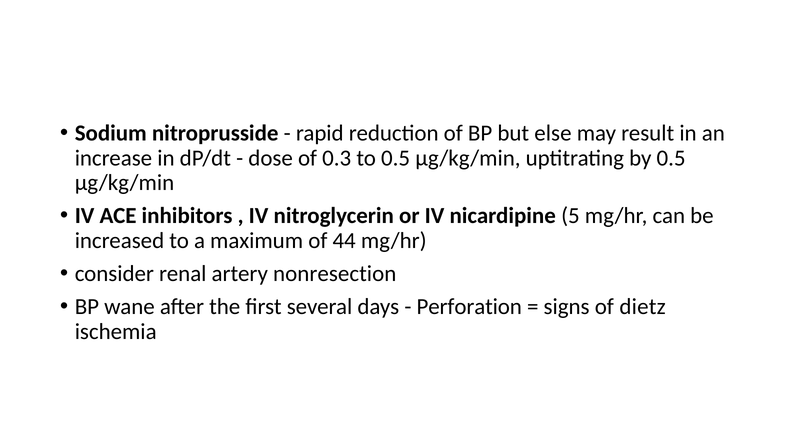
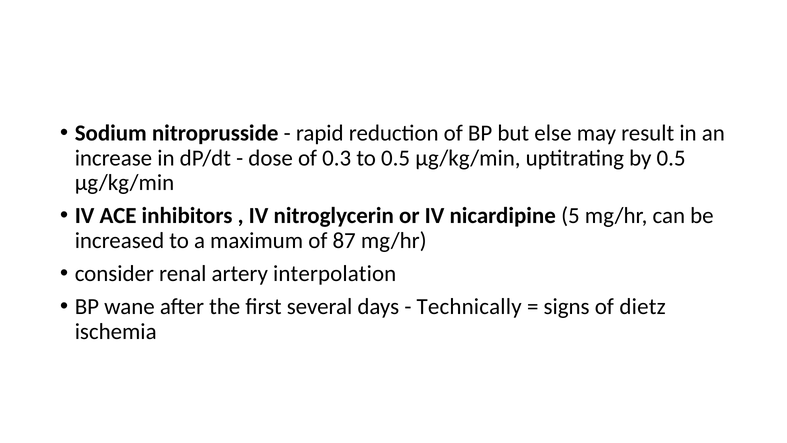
44: 44 -> 87 (344, 240)
nonresection: nonresection -> interpolation (335, 273)
Perforation: Perforation -> Technically (469, 306)
